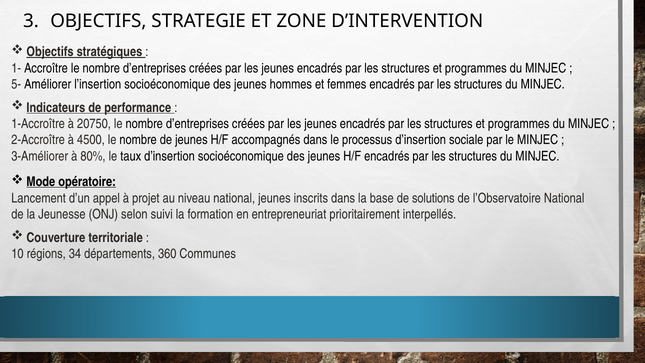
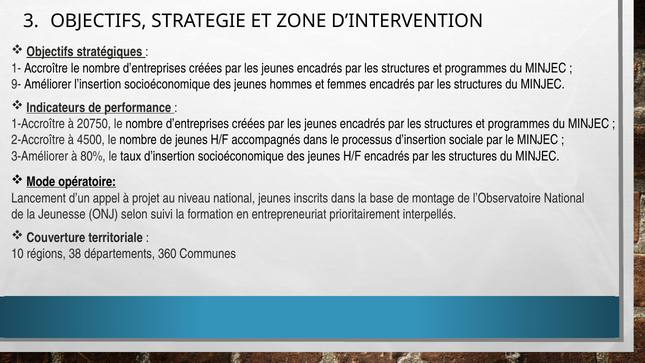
5-: 5- -> 9- (16, 84)
solutions: solutions -> montage (433, 198)
34: 34 -> 38 (75, 254)
